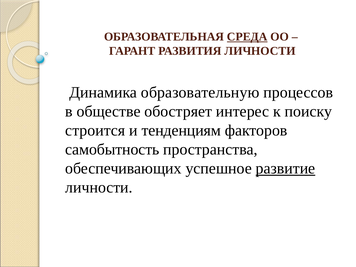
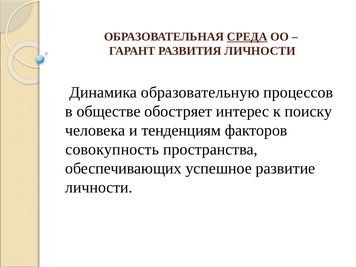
строится: строится -> человека (95, 130)
самобытность: самобытность -> совокупность (112, 149)
развитие underline: present -> none (285, 168)
